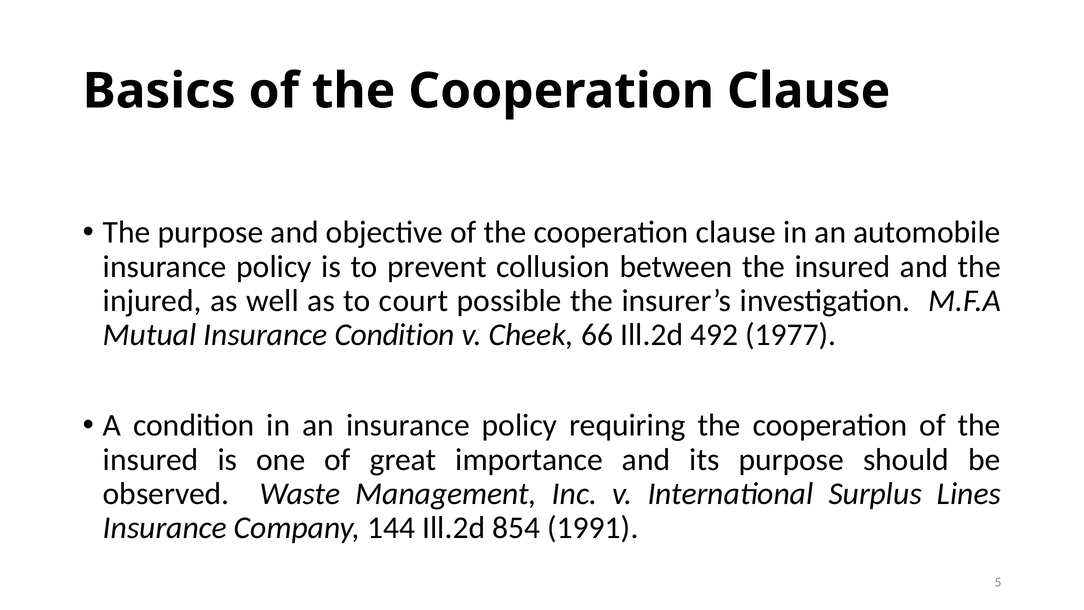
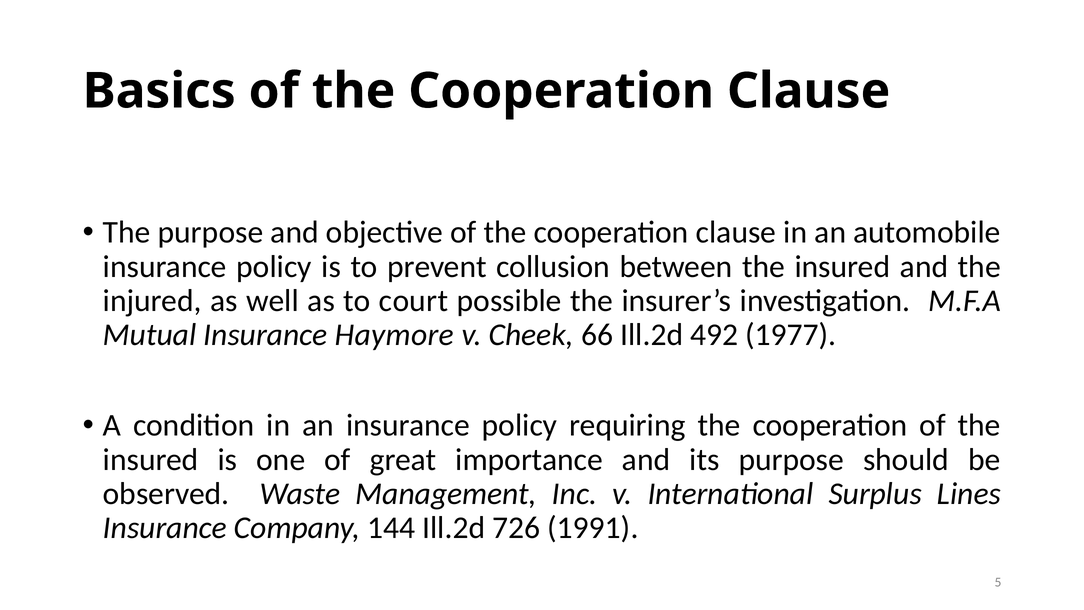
Insurance Condition: Condition -> Haymore (394, 335)
854: 854 -> 726 (516, 528)
